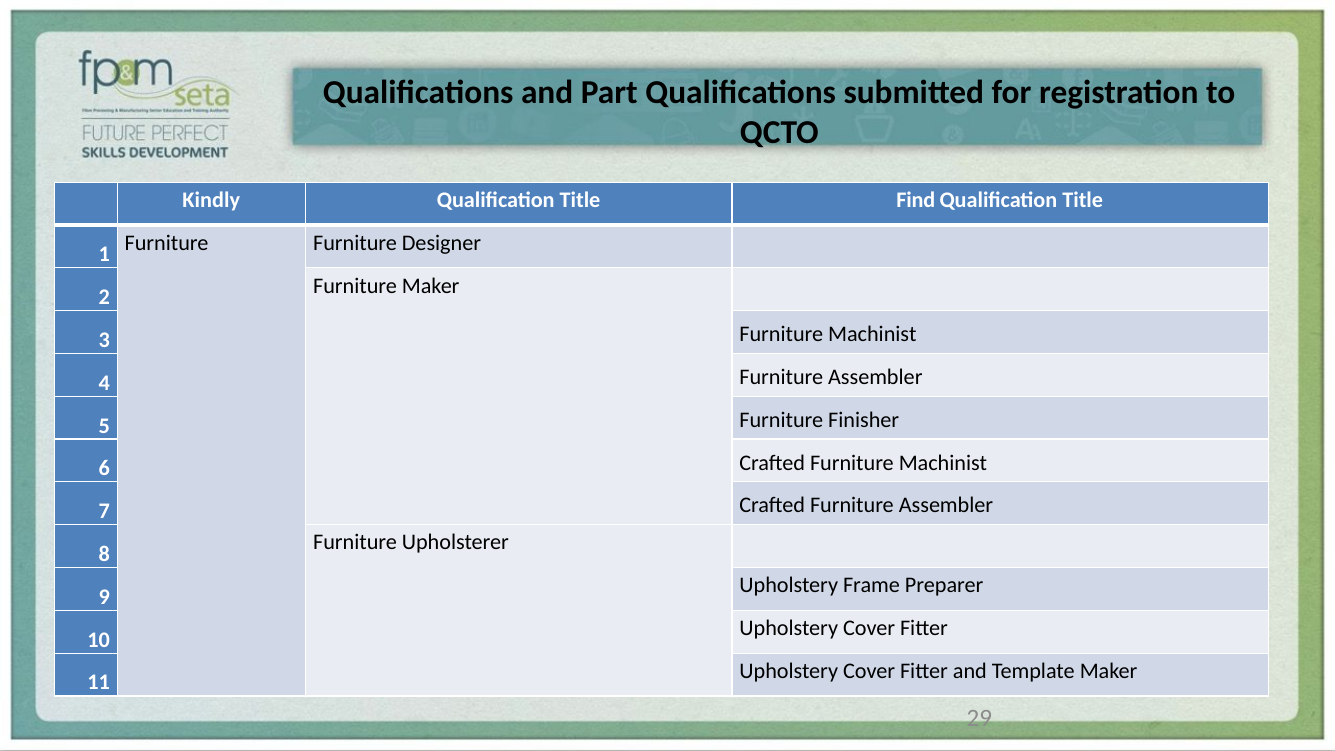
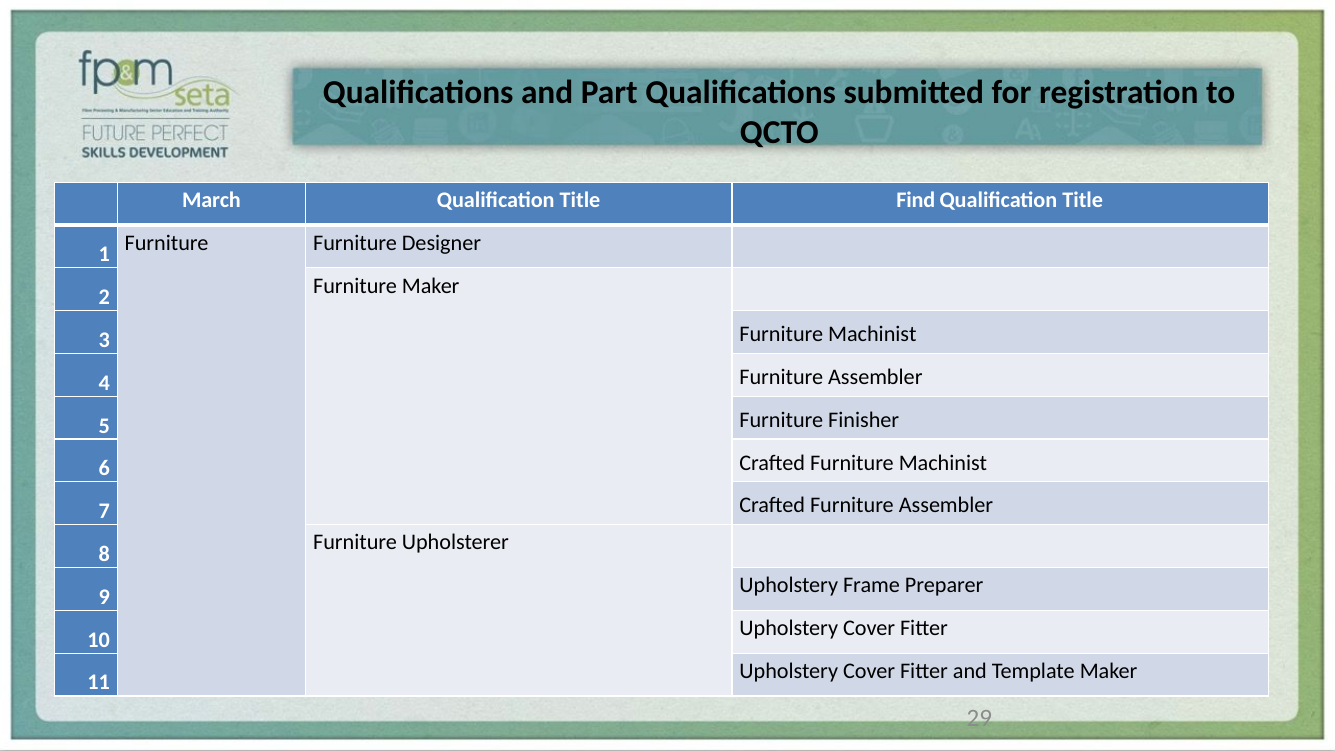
Kindly: Kindly -> March (211, 200)
